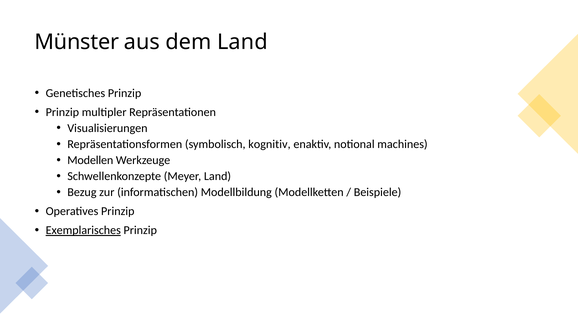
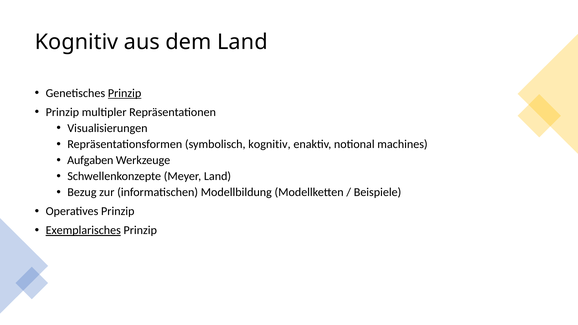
Münster: Münster -> Kognitiv (77, 42)
Prinzip underline: none -> present (125, 93)
Modellen: Modellen -> Aufgaben (90, 160)
